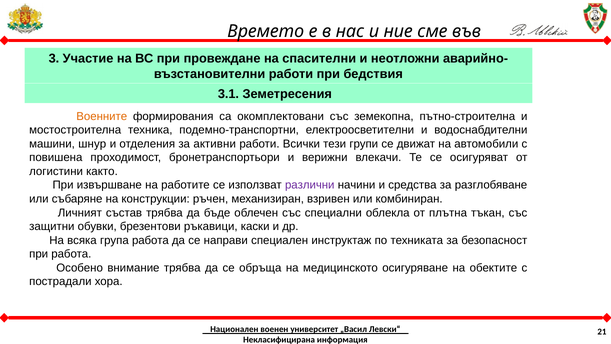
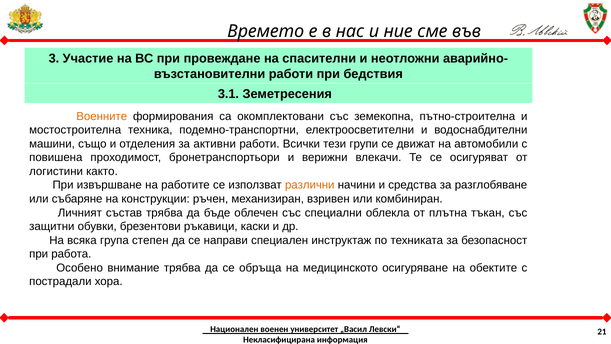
шнур: шнур -> също (92, 144)
различни colour: purple -> orange (310, 185)
група работа: работа -> степен (150, 240)
